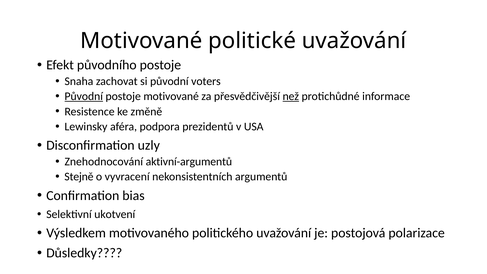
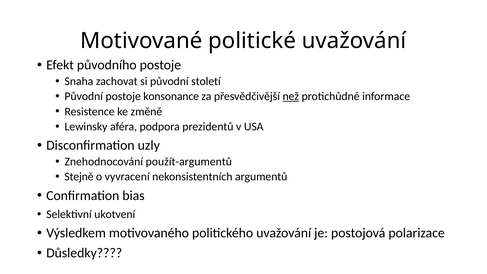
voters: voters -> století (206, 81)
Původní underline: present -> none (84, 96)
postoje motivované: motivované -> konsonance (171, 96)
aktivní-argumentů: aktivní-argumentů -> použít-argumentů (189, 162)
